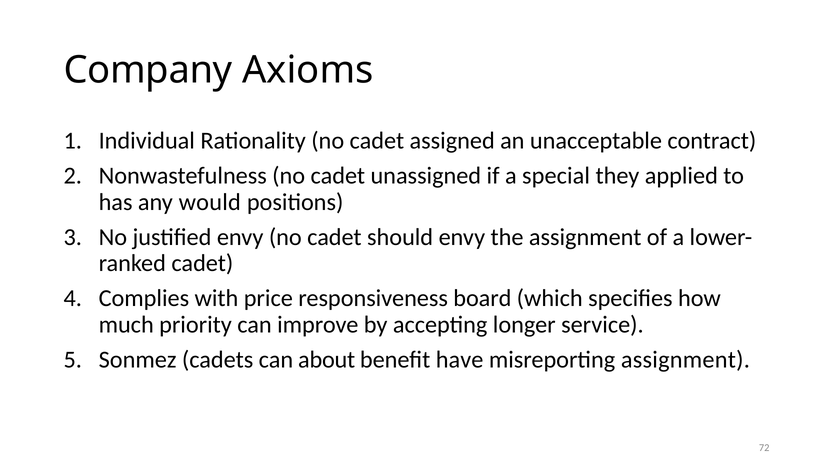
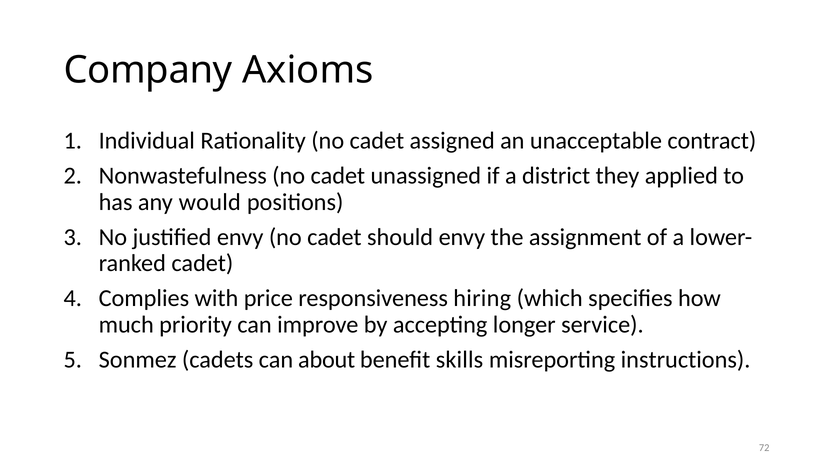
special: special -> district (556, 176)
board: board -> hiring (482, 298)
have: have -> skills (460, 359)
misreporting assignment: assignment -> instructions (686, 359)
